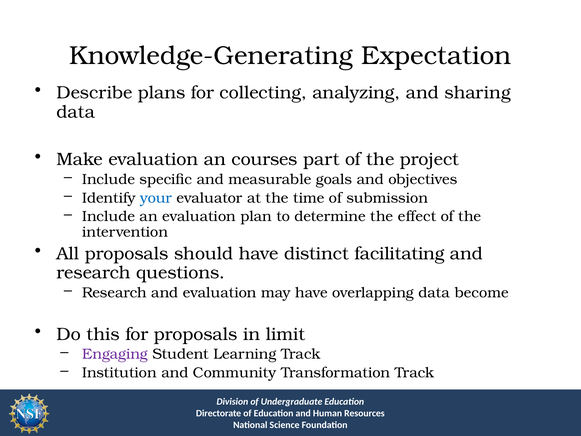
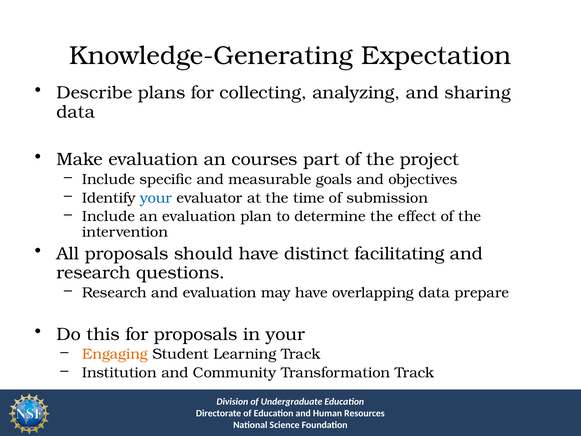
become: become -> prepare (482, 292)
in limit: limit -> your (285, 334)
Engaging colour: purple -> orange (115, 354)
